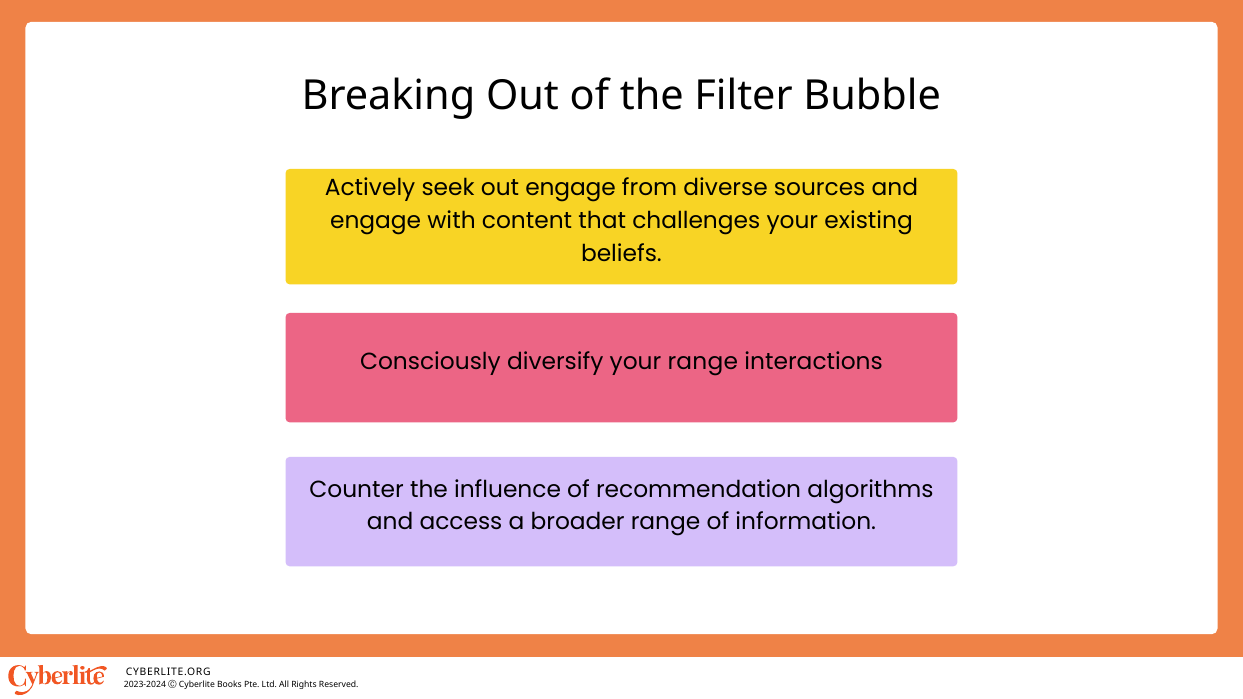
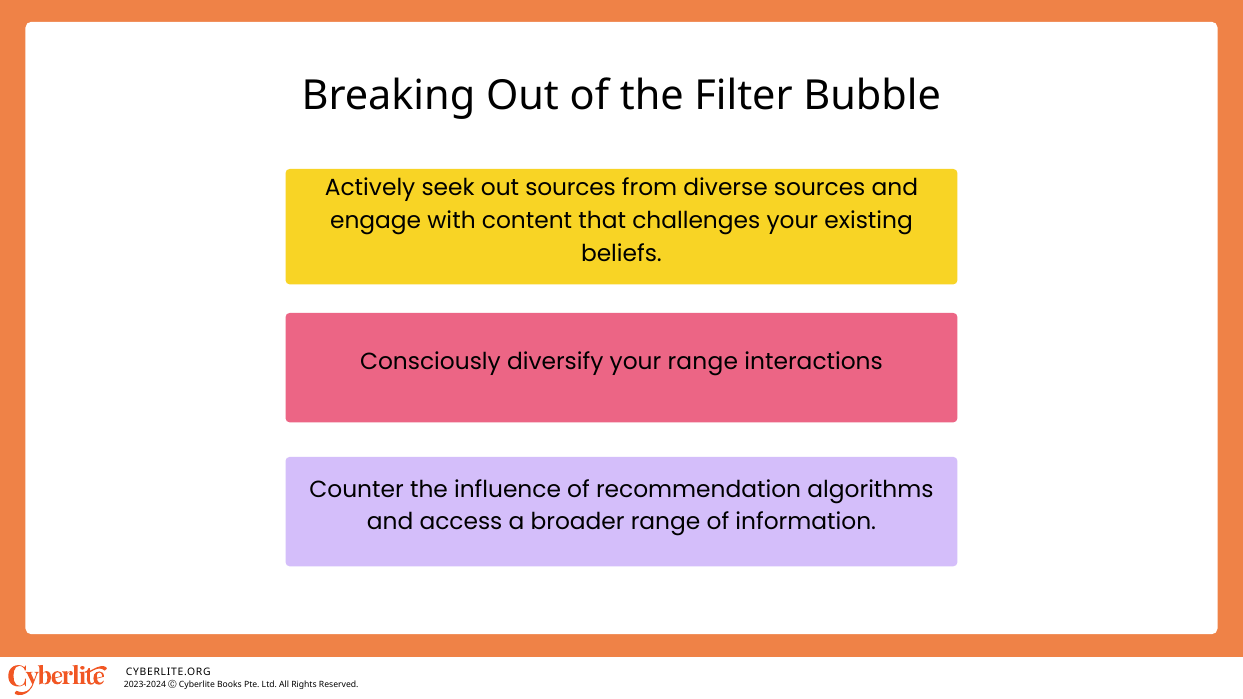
out engage: engage -> sources (571, 188)
